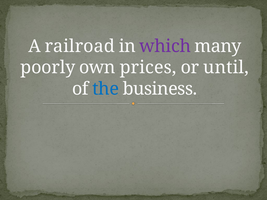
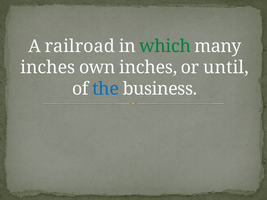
which colour: purple -> green (165, 46)
poorly: poorly -> inches (48, 68)
own prices: prices -> inches (148, 68)
